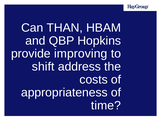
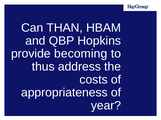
improving: improving -> becoming (81, 54)
shift: shift -> thus (43, 67)
time: time -> year (106, 106)
